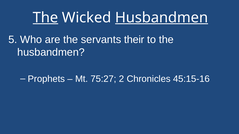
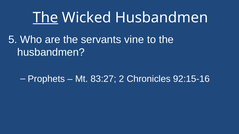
Husbandmen underline: present -> none (162, 18)
their: their -> vine (134, 40)
75:27: 75:27 -> 83:27 (103, 79)
45:15-16: 45:15-16 -> 92:15-16 (191, 79)
